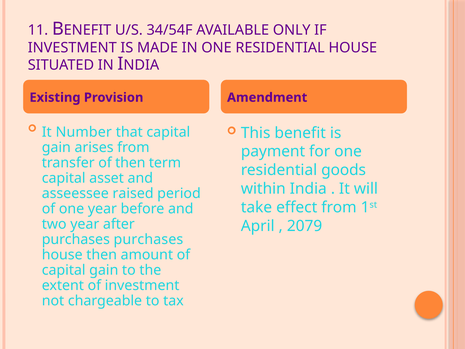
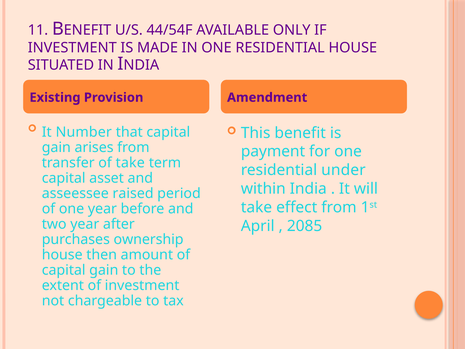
34/54F: 34/54F -> 44/54F (170, 30)
of then: then -> take (130, 163)
goods: goods -> under (343, 170)
2079: 2079 -> 2085 (305, 226)
purchases purchases: purchases -> ownership (149, 239)
